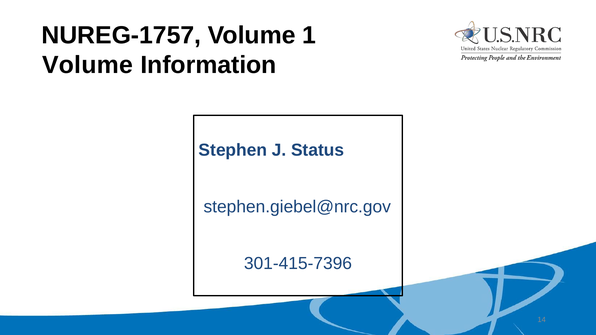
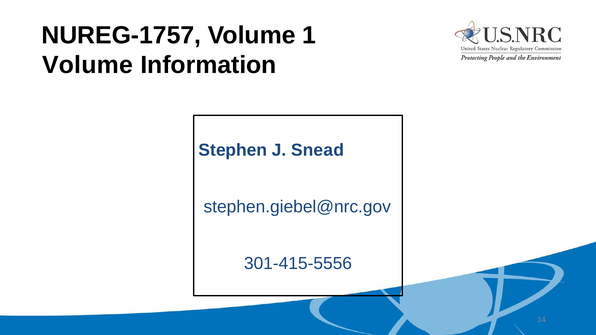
Status: Status -> Snead (318, 150)
301-415-7396: 301-415-7396 -> 301-415-5556 (298, 264)
